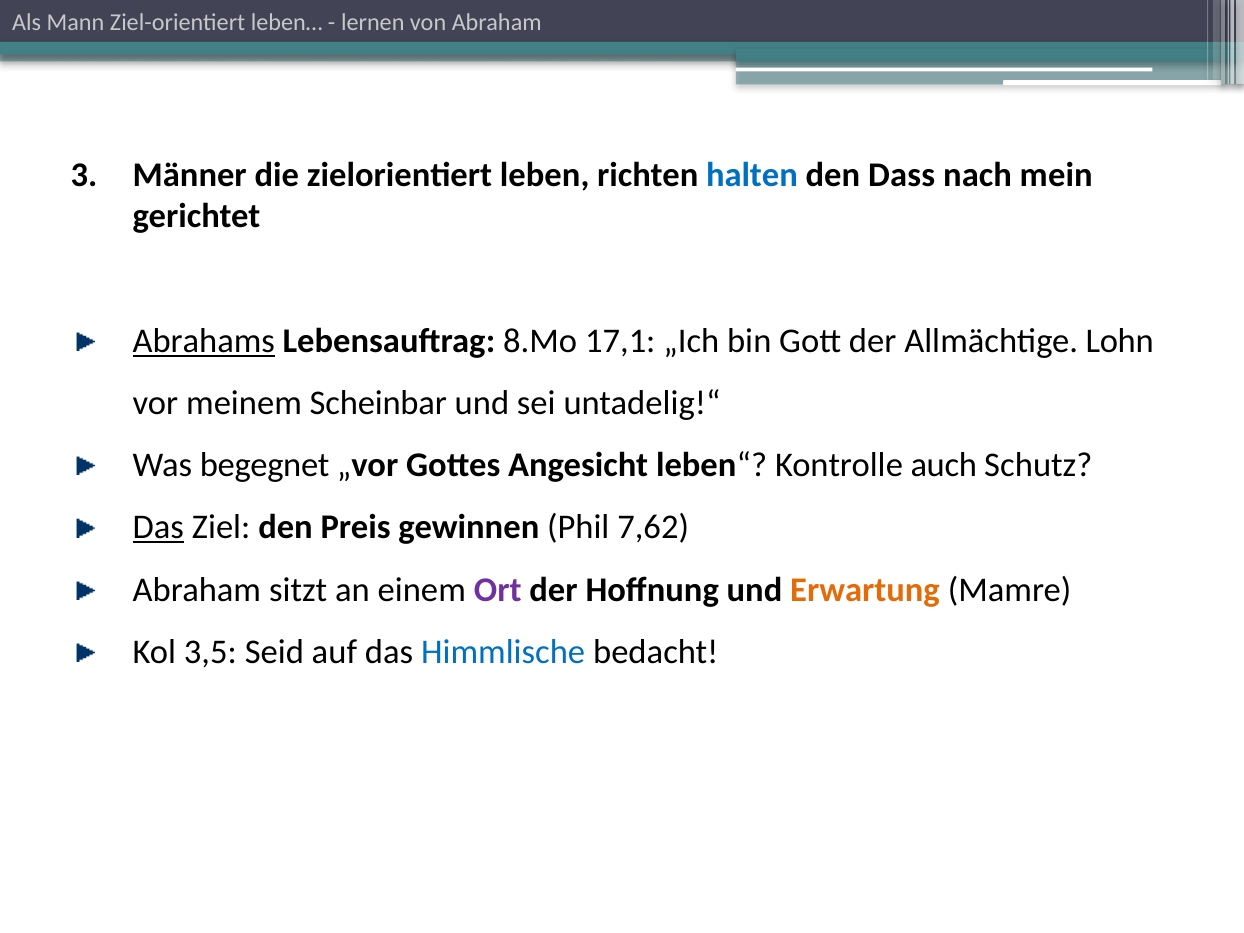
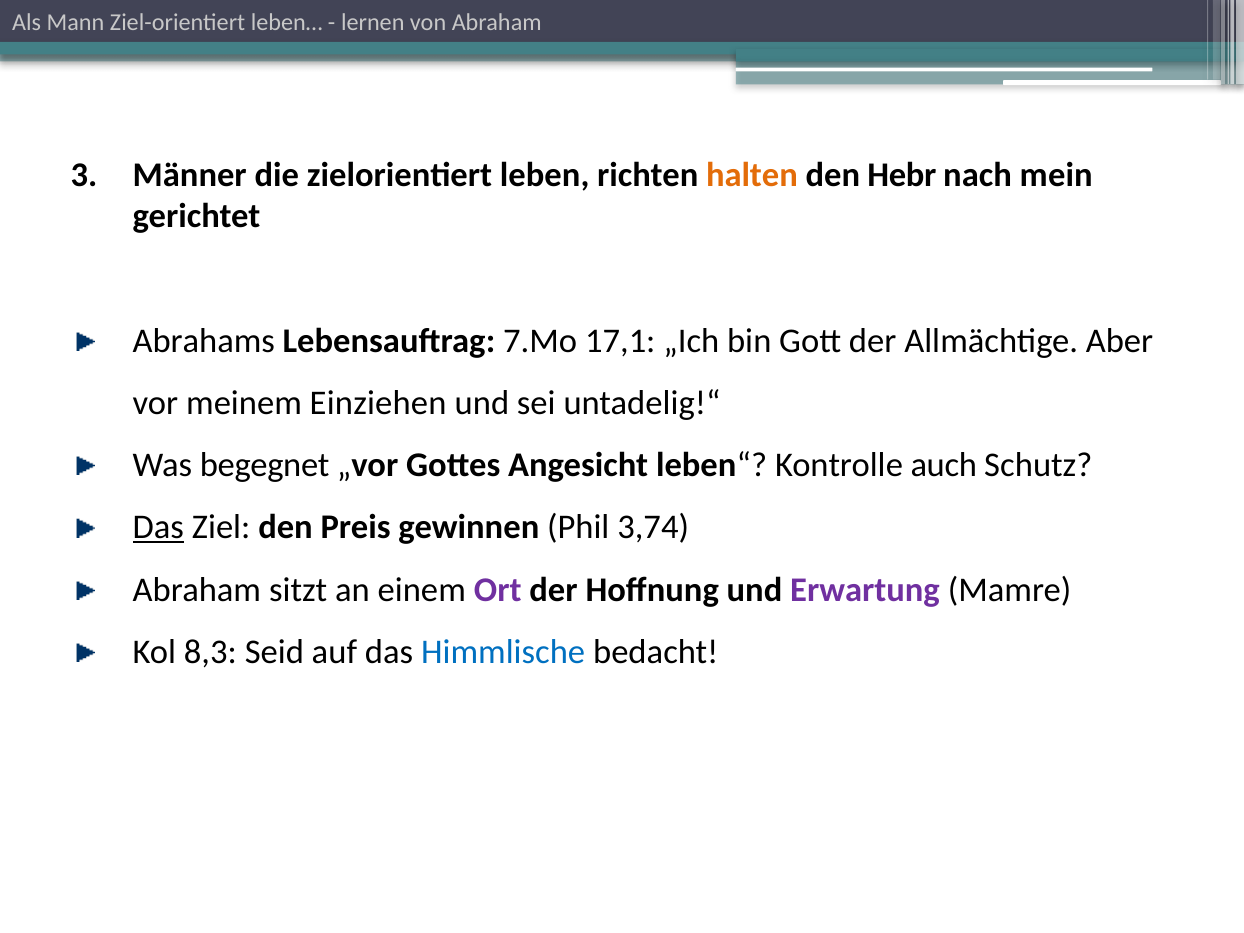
halten colour: blue -> orange (752, 175)
Dass: Dass -> Hebr (902, 175)
Abrahams underline: present -> none (204, 341)
8.Mo: 8.Mo -> 7.Mo (540, 341)
Lohn: Lohn -> Aber (1120, 341)
Scheinbar: Scheinbar -> Einziehen (378, 403)
7,62: 7,62 -> 3,74 (653, 528)
Erwartung colour: orange -> purple (865, 590)
3,5: 3,5 -> 8,3 (210, 652)
